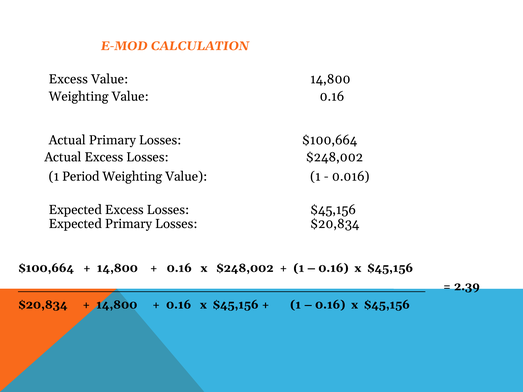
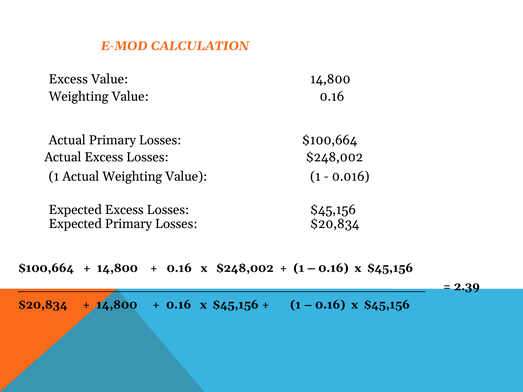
1 Period: Period -> Actual (81, 177)
